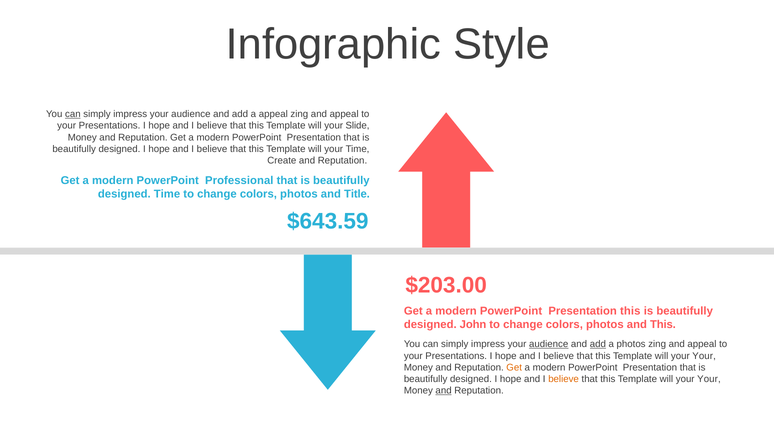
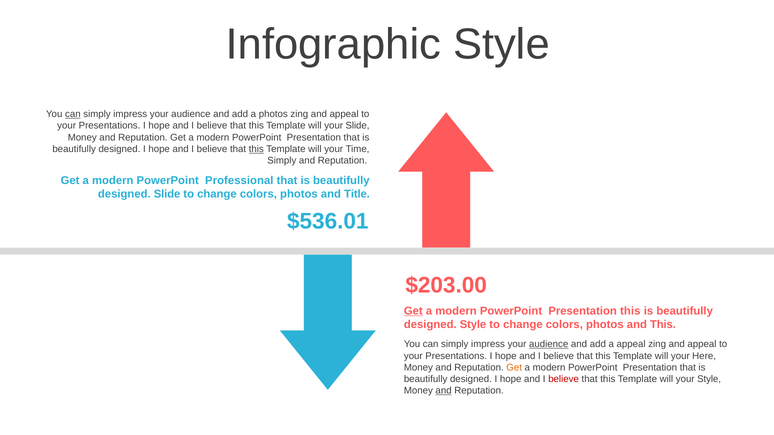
a appeal: appeal -> photos (273, 114)
this underline: none -> present (256, 149)
Create: Create -> Simply (282, 161)
designed Time: Time -> Slide (167, 194)
$643.59: $643.59 -> $536.01 (328, 222)
Get underline: none -> present (413, 311)
designed John: John -> Style (473, 325)
add underline: present -> none (598, 345)
a photos: photos -> appeal (631, 345)
Your: Your -> Here (704, 356)
believe colour: orange -> red (564, 379)
Your: Your -> Style (709, 379)
